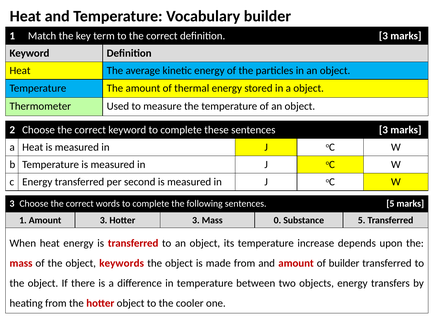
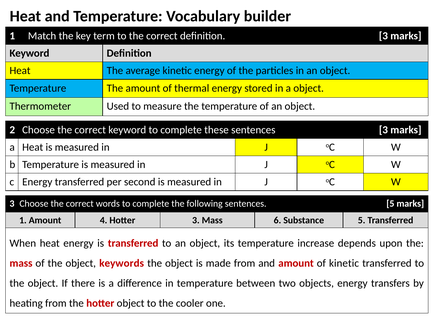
Amount 3: 3 -> 4 (104, 220)
0: 0 -> 6 (277, 220)
of builder: builder -> kinetic (344, 263)
